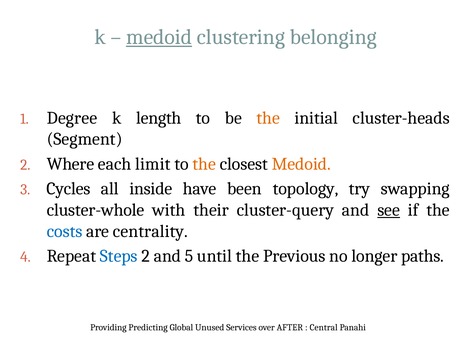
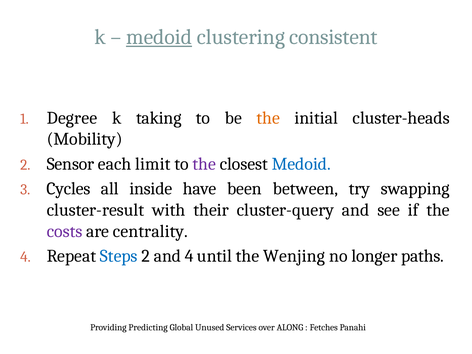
clustering belonging: belonging -> consistent (333, 37)
length: length -> taking (159, 118)
Segment: Segment -> Mobility (85, 139)
Where: Where -> Sensor (71, 164)
the colour: orange -> purple (204, 164)
Medoid colour: orange -> blue (301, 164)
topology: topology -> between (305, 189)
cluster-whole: cluster-whole -> cluster-result (95, 210)
see underline: present -> none (389, 210)
costs colour: blue -> purple (65, 231)
and 5: 5 -> 4 (189, 256)
Previous: Previous -> Wenjing (294, 256)
AFTER: AFTER -> ALONG (290, 327)
Central: Central -> Fetches (324, 327)
